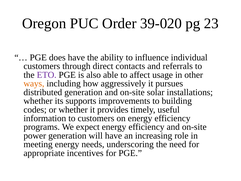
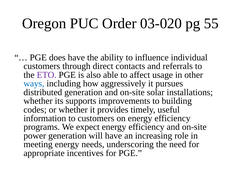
39-020: 39-020 -> 03-020 (161, 23)
23: 23 -> 55 (211, 23)
ways colour: orange -> blue (34, 83)
